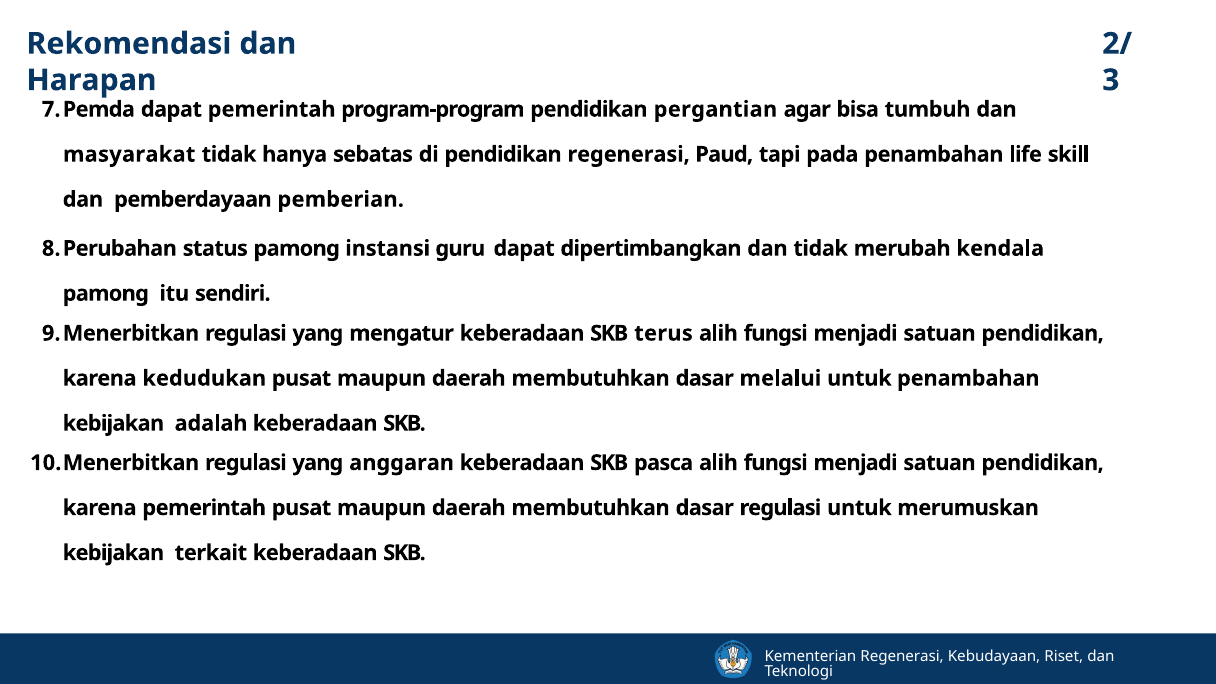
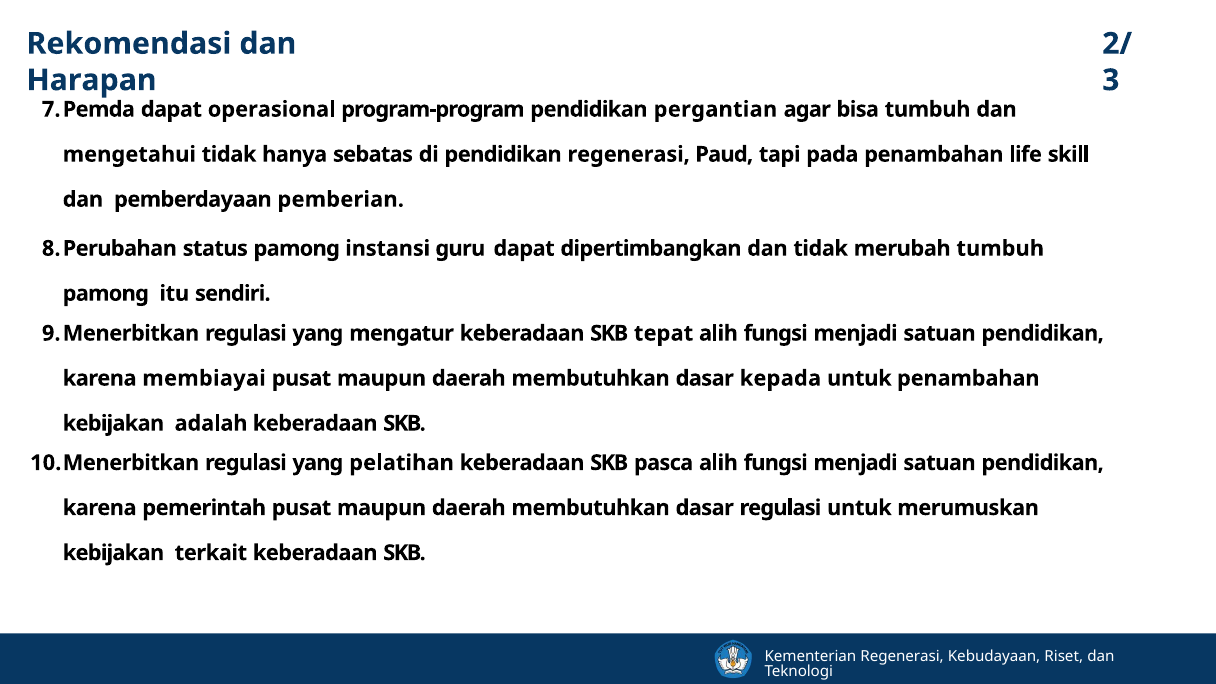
dapat pemerintah: pemerintah -> operasional (272, 109)
masyarakat: masyarakat -> mengetahui (129, 154)
merubah kendala: kendala -> tumbuh (1000, 248)
terus: terus -> tepat (664, 333)
kedudukan: kedudukan -> membiayai (204, 378)
melalui: melalui -> kepada (780, 378)
anggaran: anggaran -> pelatihan (402, 463)
